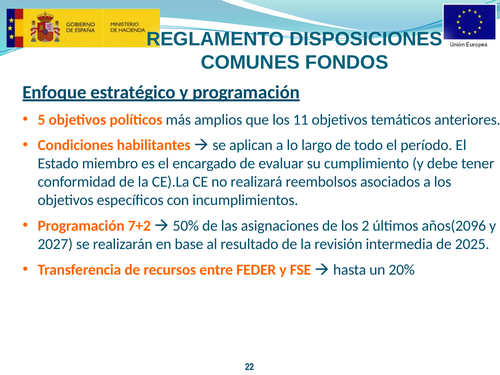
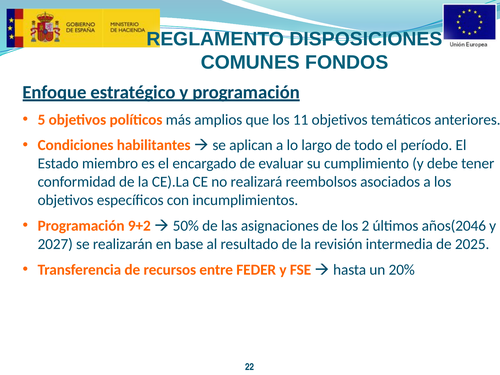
7+2: 7+2 -> 9+2 (139, 226)
años(2096: años(2096 -> años(2046 (454, 226)
